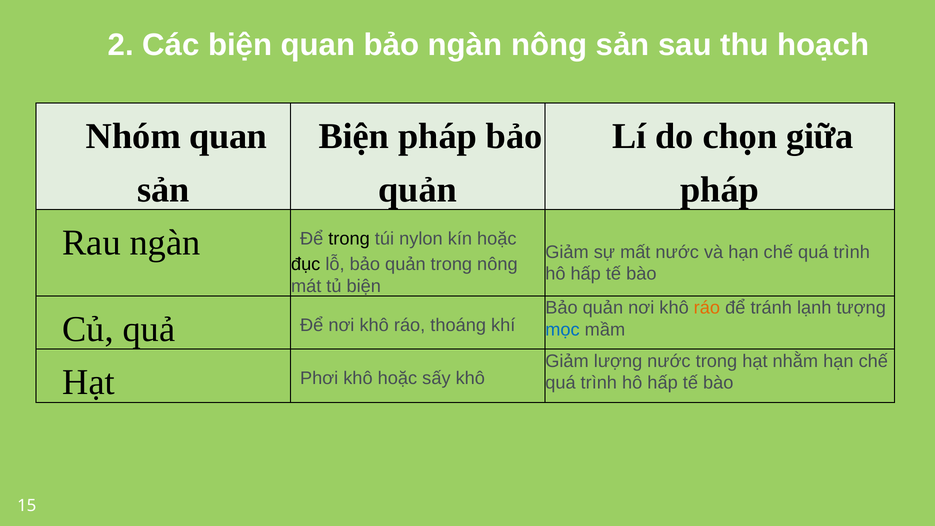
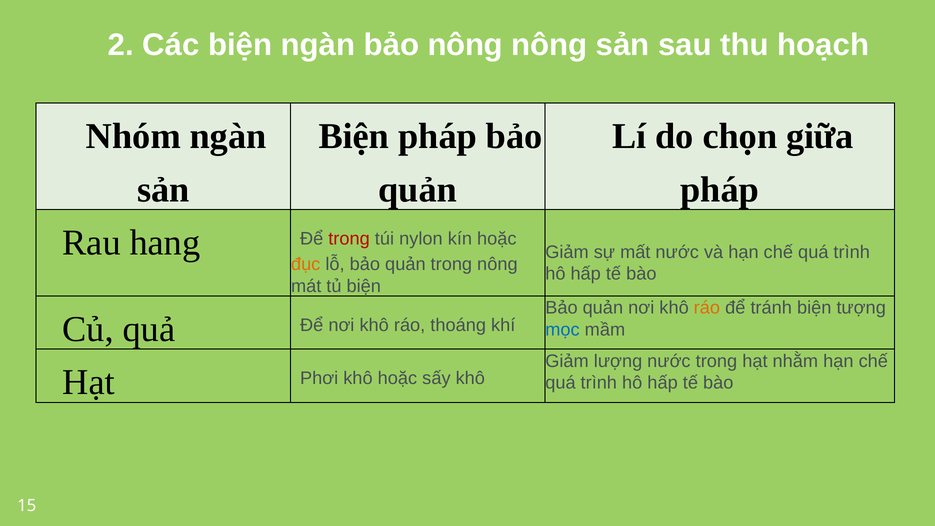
biện quan: quan -> ngàn (318, 45)
bảo ngàn: ngàn -> nông (465, 45)
Nhóm quan: quan -> ngàn (228, 136)
Rau ngàn: ngàn -> hang (165, 243)
trong colour: black -> red (349, 239)
đục colour: black -> orange (306, 264)
tránh lạnh: lạnh -> biện (814, 308)
